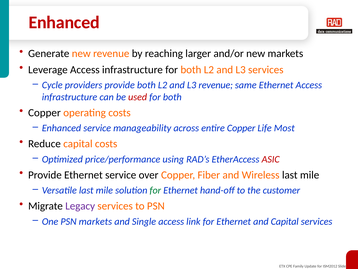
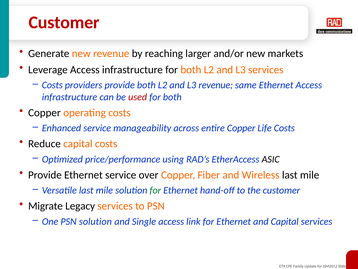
Enhanced: Enhanced -> Customer (64, 22)
Cycle: Cycle -> Costs (52, 85)
Life Most: Most -> Costs (284, 128)
ASIC colour: red -> black (271, 159)
Legacy colour: purple -> black (80, 206)
PSN markets: markets -> solution (95, 221)
